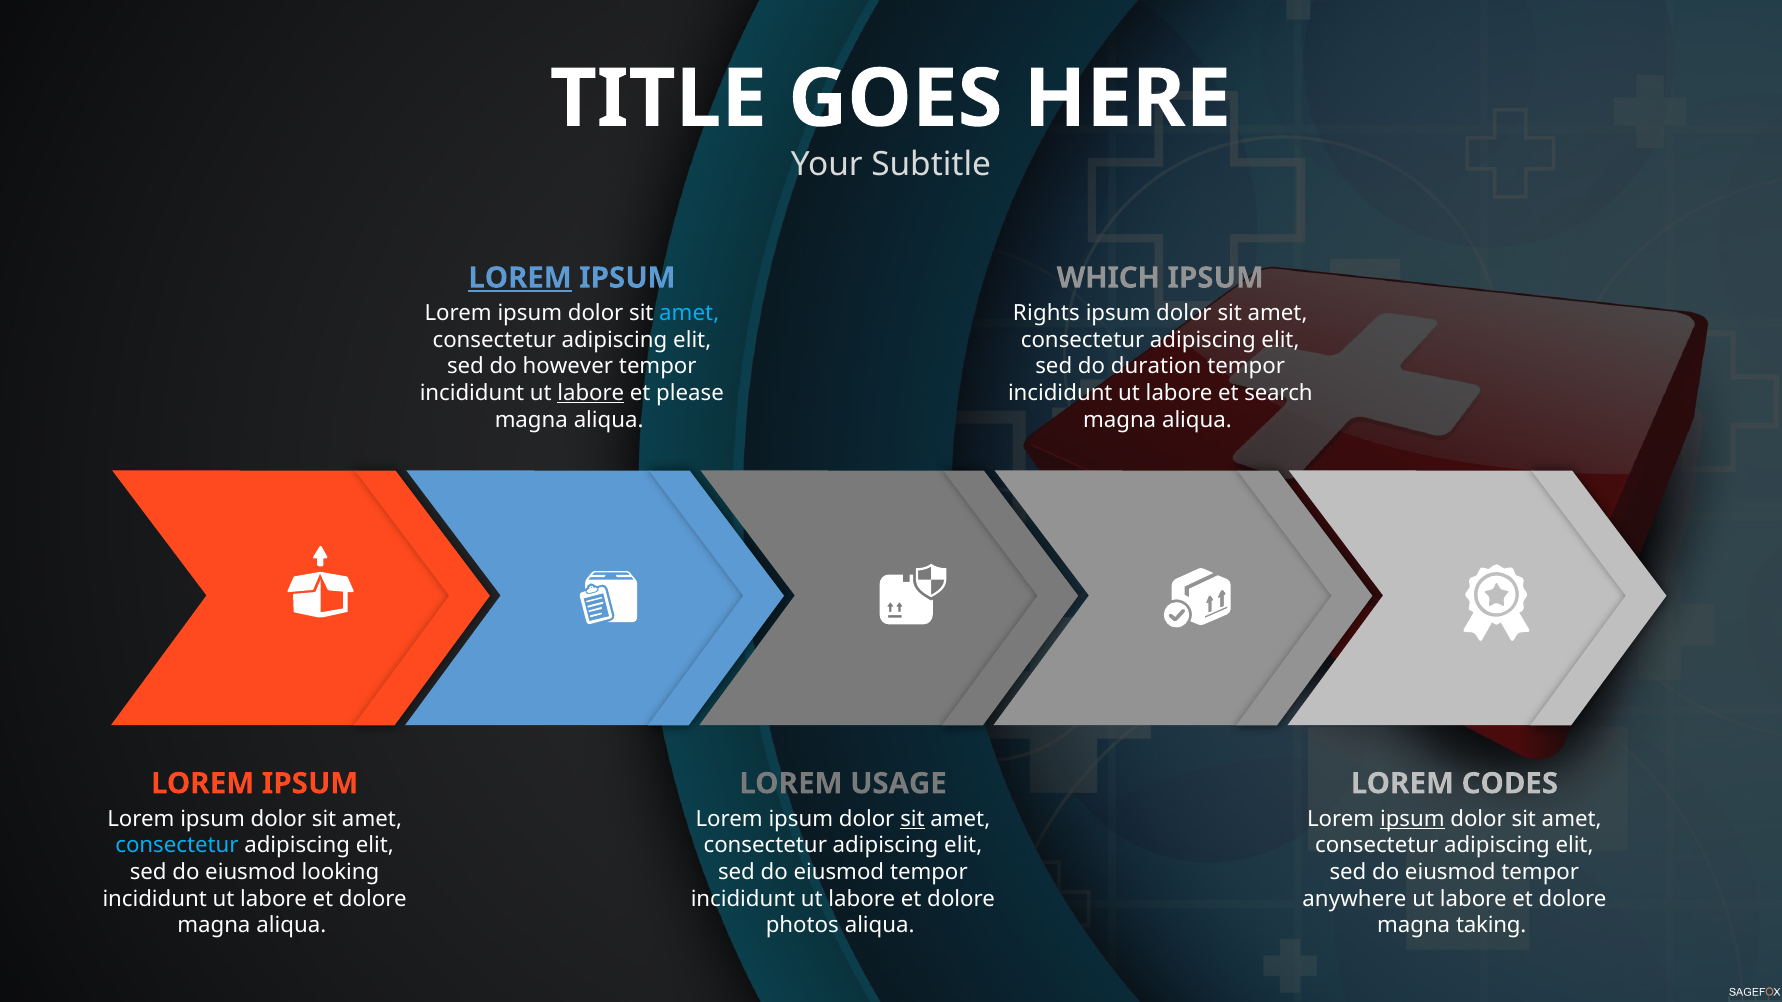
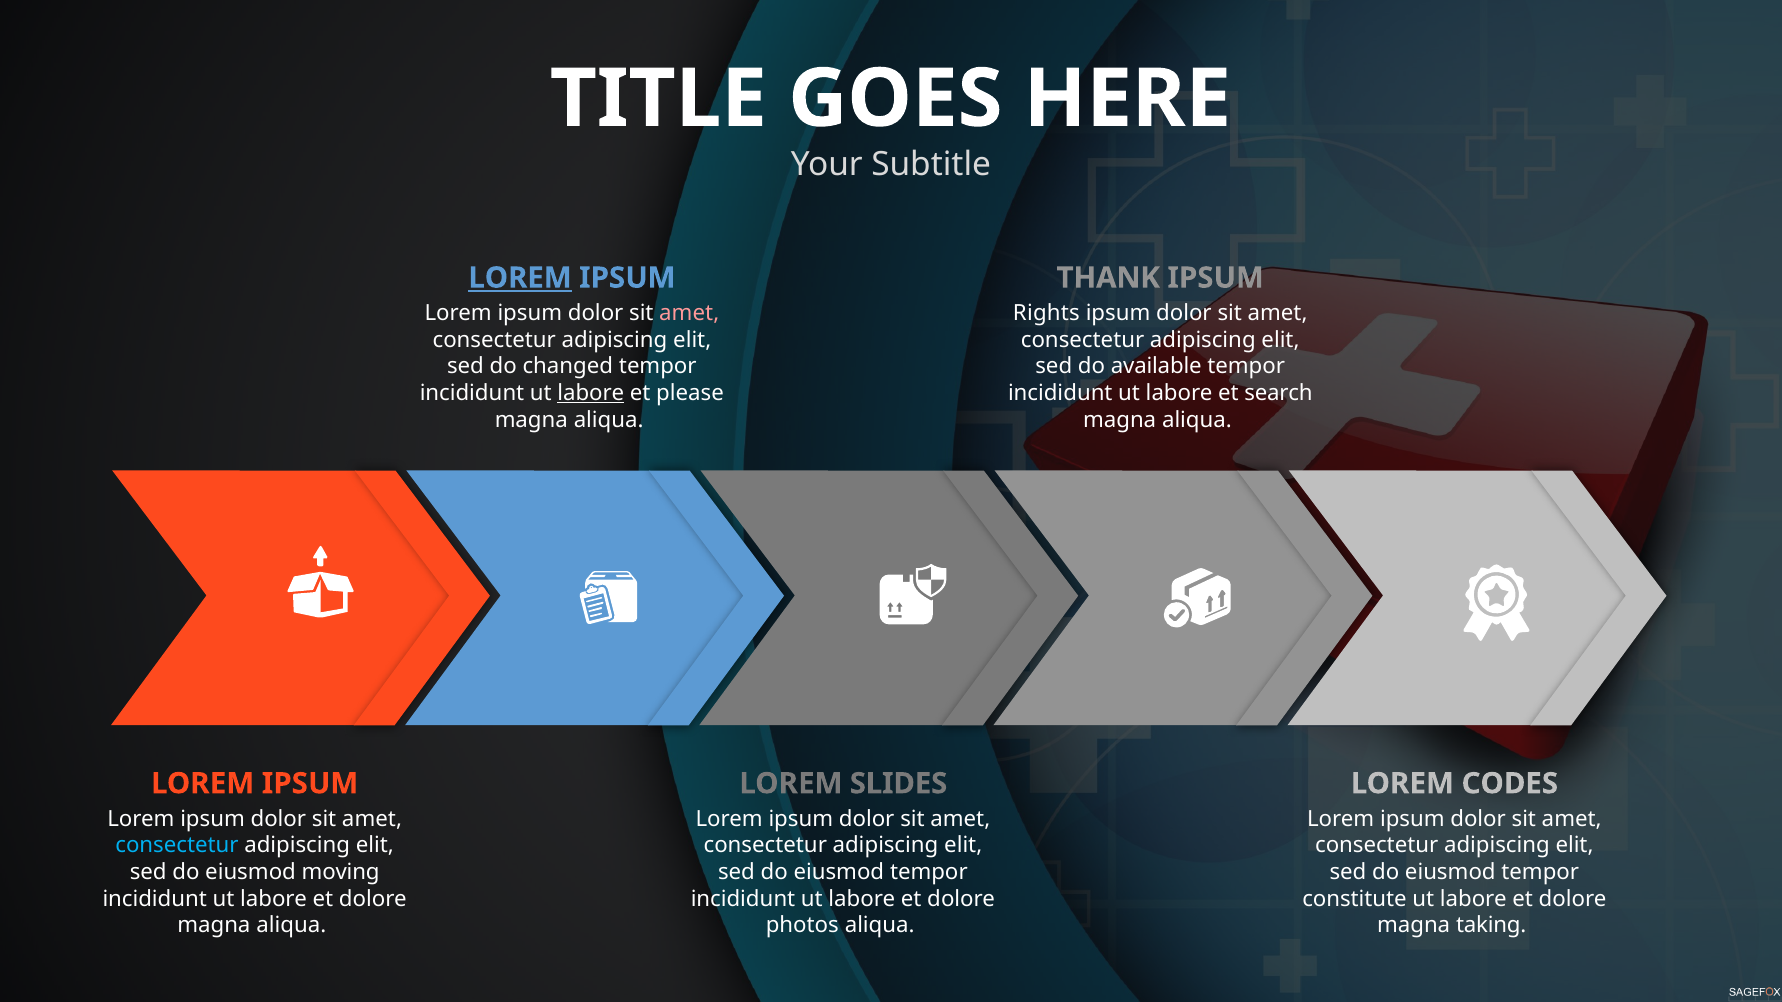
WHICH: WHICH -> THANK (1108, 278)
amet colour: light blue -> pink (689, 313)
however: however -> changed (568, 367)
duration: duration -> available (1156, 367)
USAGE: USAGE -> SLIDES (898, 784)
sit underline: present -> none (912, 819)
ipsum underline: present -> none (1412, 819)
looking: looking -> moving (341, 872)
anywhere: anywhere -> constitute (1354, 899)
